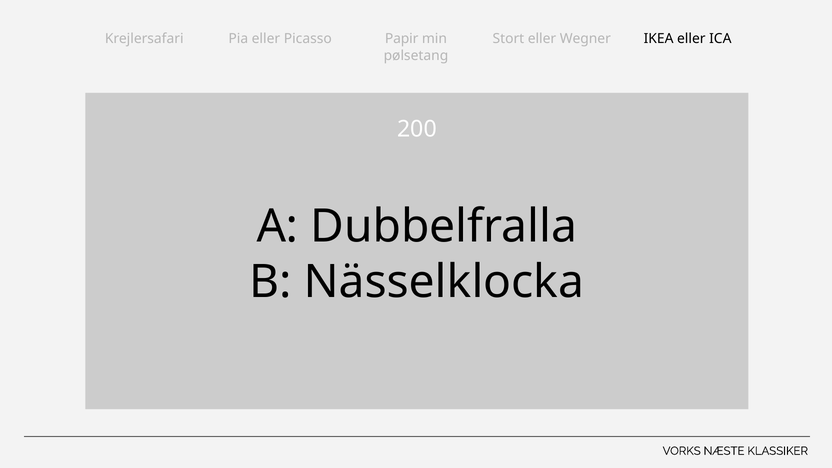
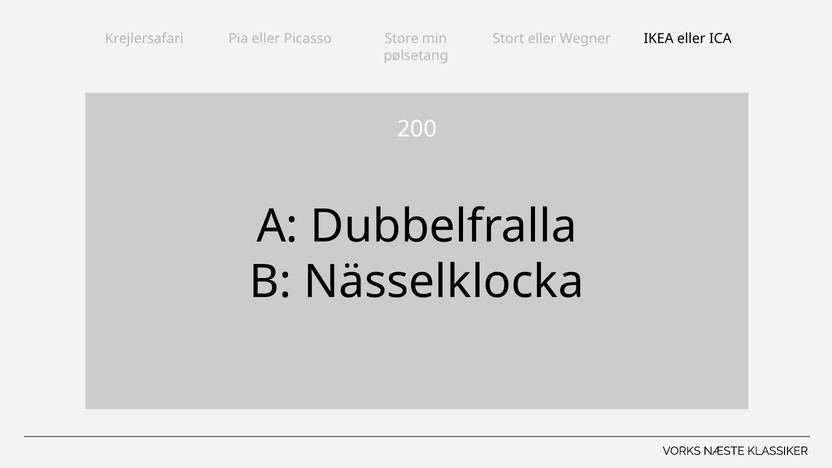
Papir: Papir -> Store (402, 39)
